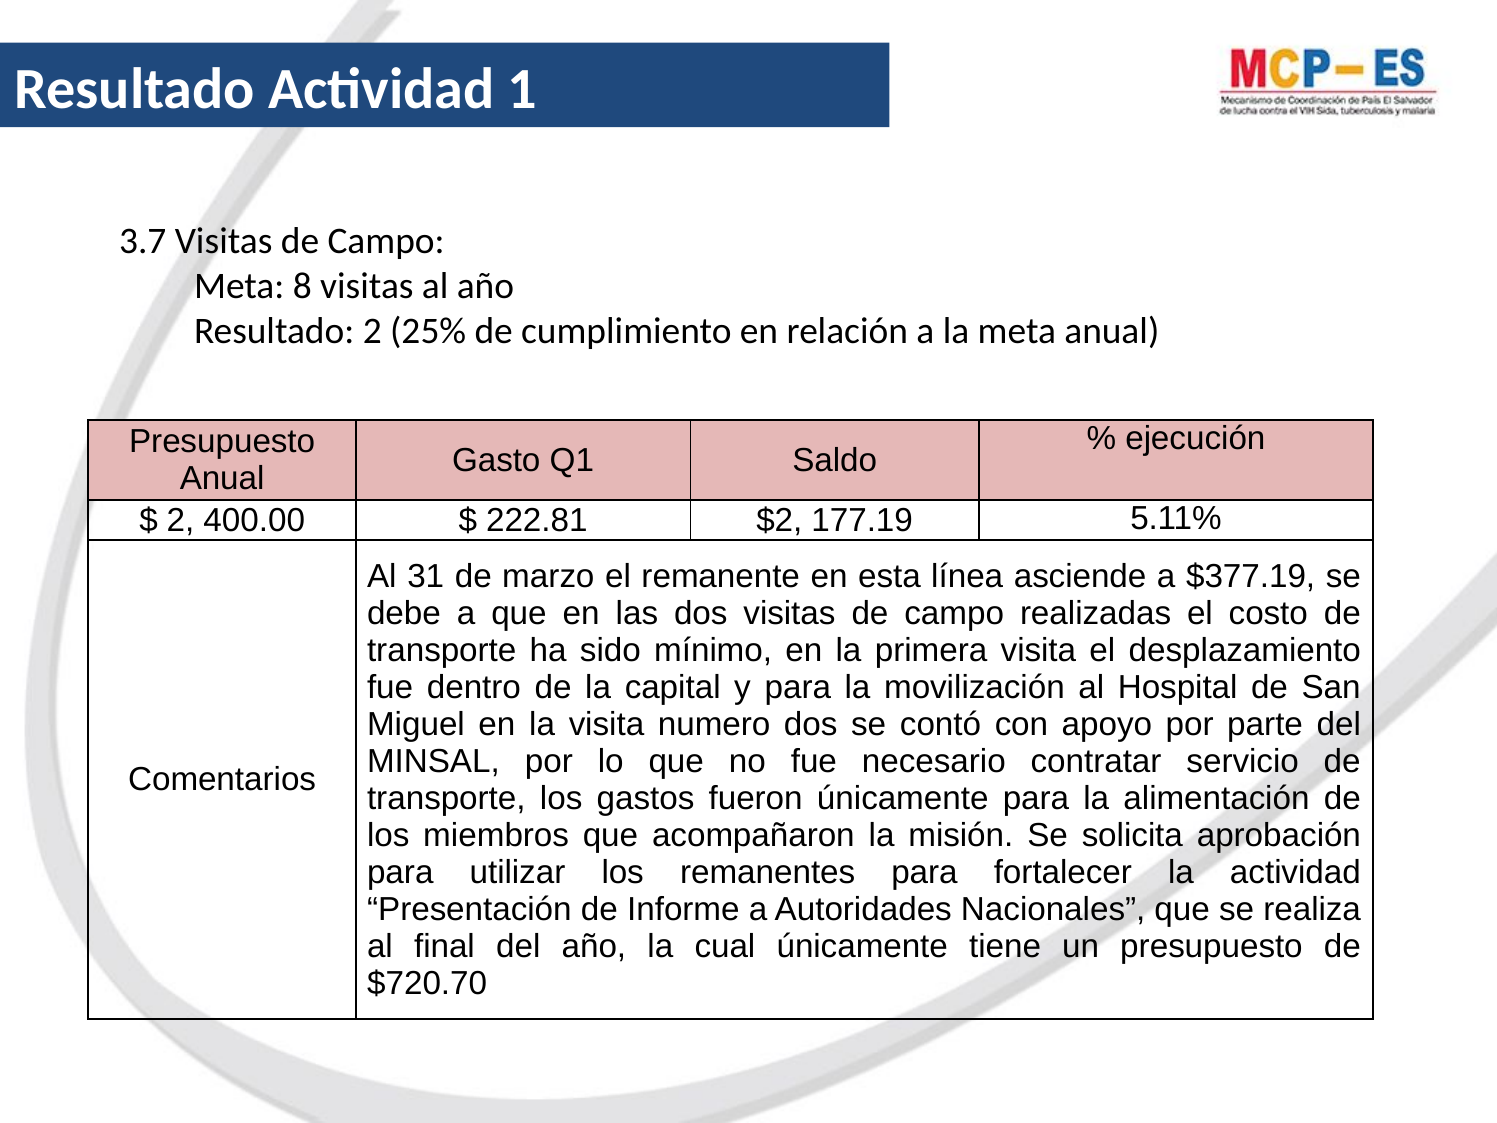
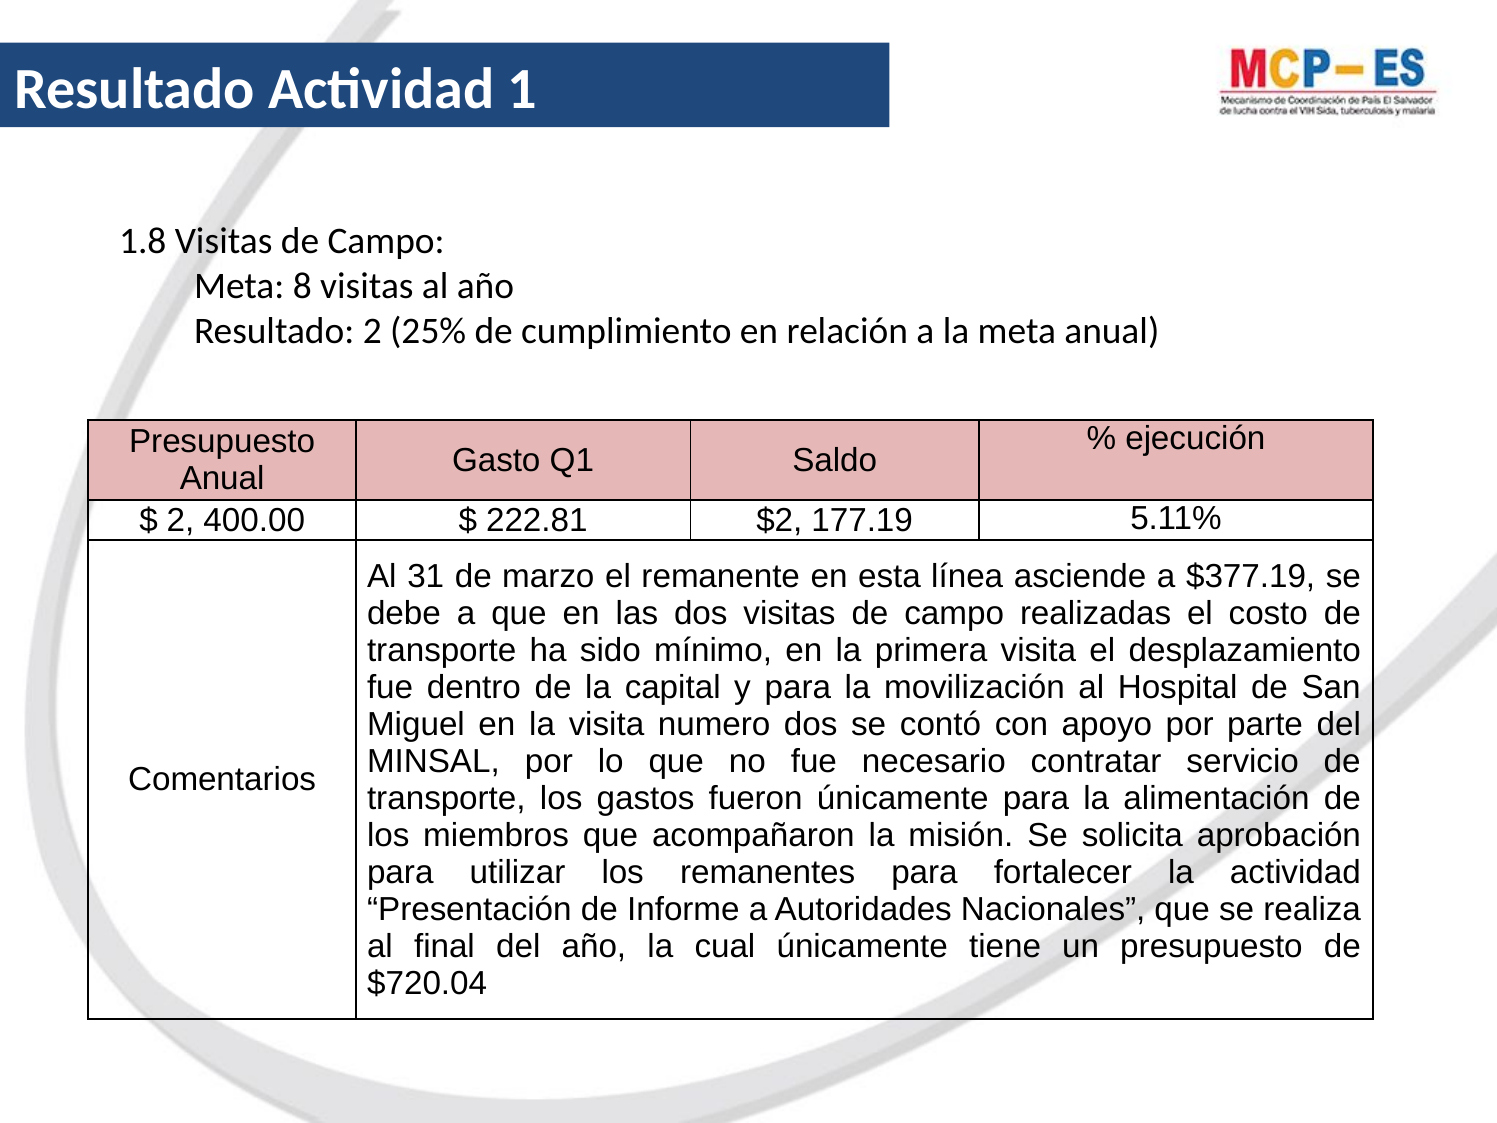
3.7: 3.7 -> 1.8 (143, 241)
$720.70: $720.70 -> $720.04 (427, 983)
